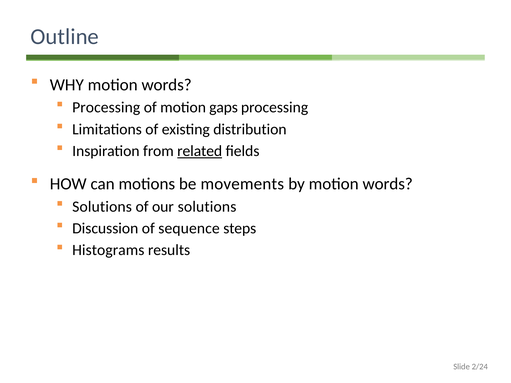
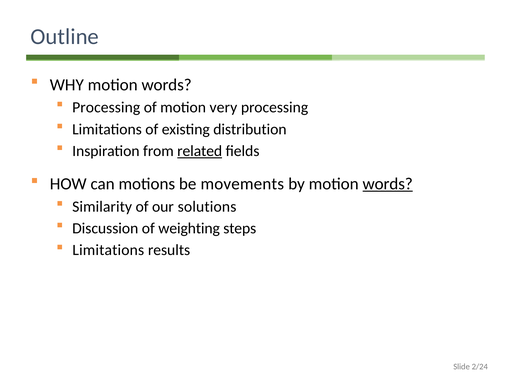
gaps: gaps -> very (223, 107)
words underline: none -> present (388, 184)
Solutions: Solutions -> Similarity (102, 207)
sequence: sequence -> weighting (189, 229)
Histograms: Histograms -> Limitations (108, 250)
